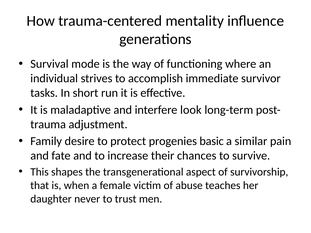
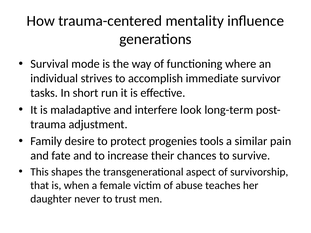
basic: basic -> tools (212, 141)
